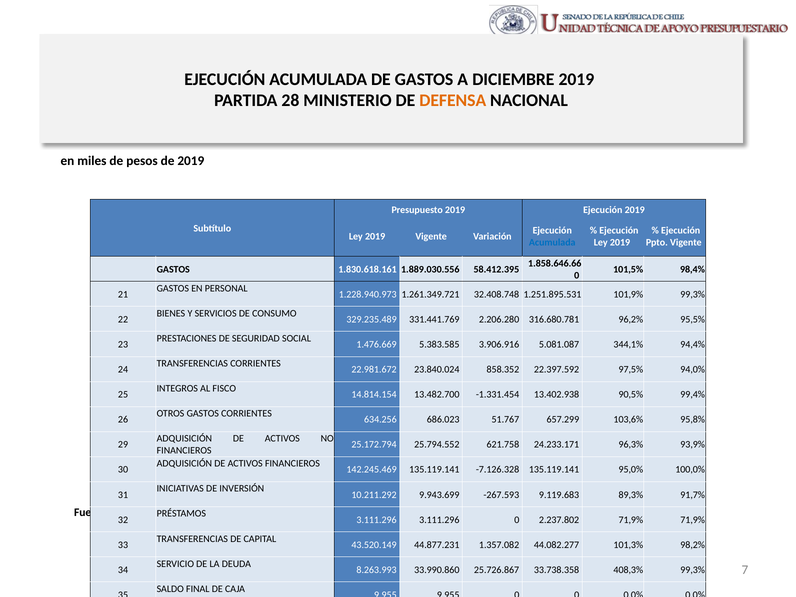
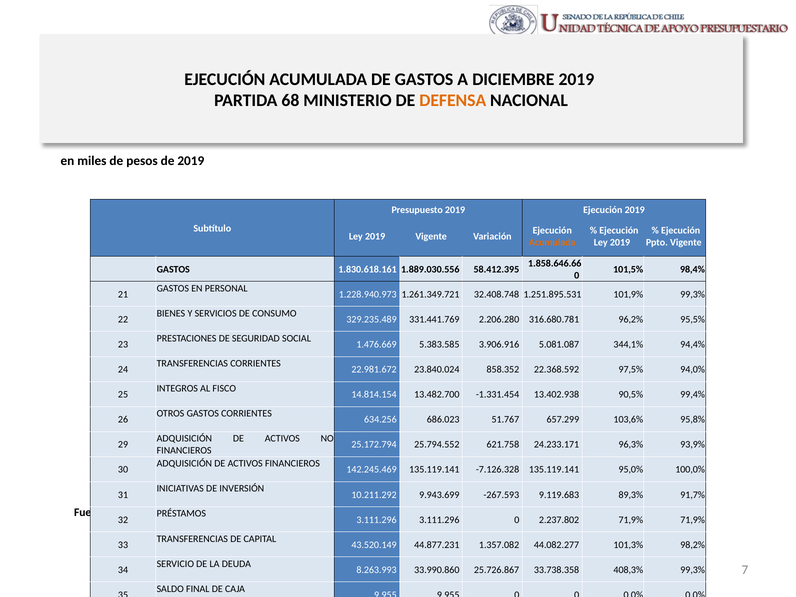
28: 28 -> 68 (290, 101)
Acumulada colour: blue -> orange (552, 243)
22.397.592: 22.397.592 -> 22.368.592 (557, 370)
